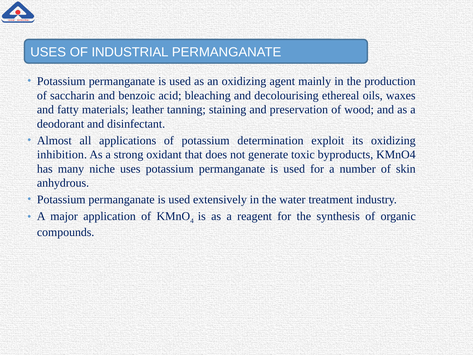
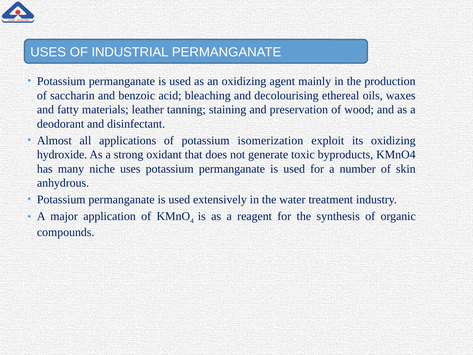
determination: determination -> isomerization (270, 140)
inhibition: inhibition -> hydroxide (62, 155)
